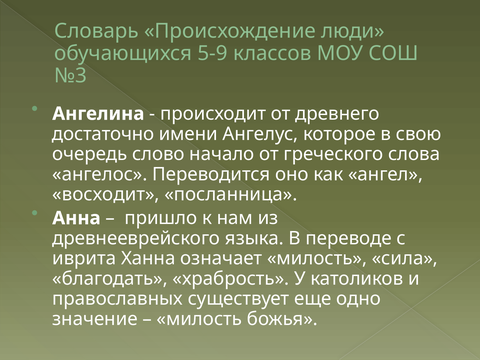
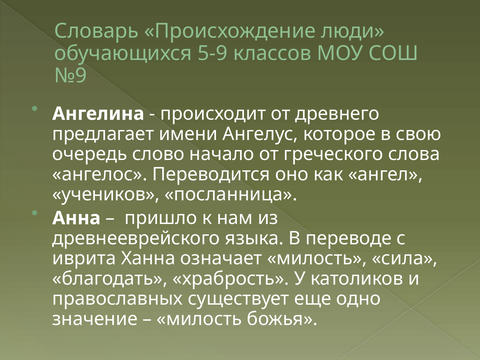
№3: №3 -> №9 (71, 76)
достаточно: достаточно -> предлагает (103, 134)
восходит: восходит -> учеников (106, 194)
